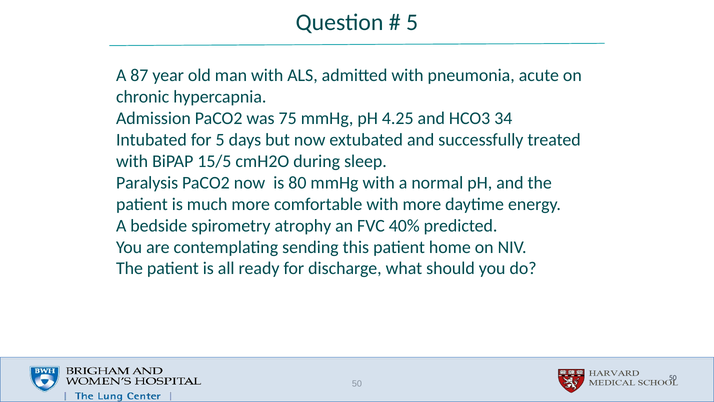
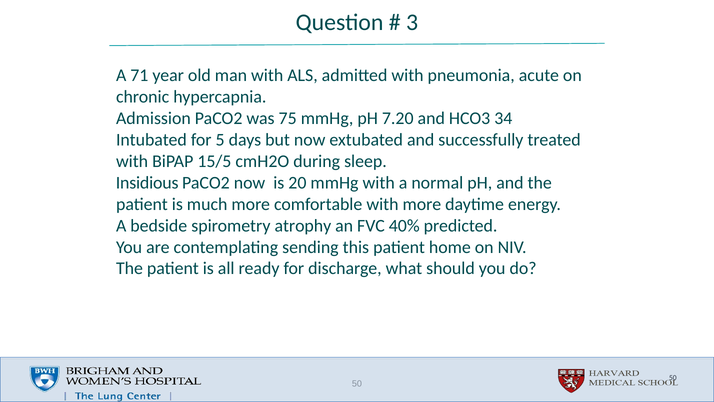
5: 5 -> 3 (412, 23)
87: 87 -> 71 (139, 76)
4.25: 4.25 -> 7.20 (398, 118)
Paralysis: Paralysis -> Insidious (147, 183)
80: 80 -> 20 (297, 183)
